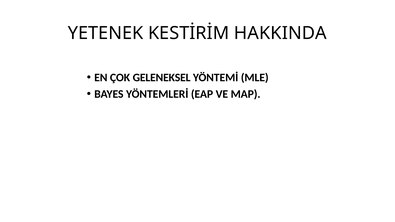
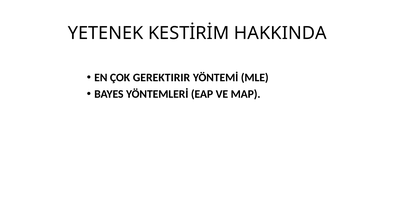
GELENEKSEL: GELENEKSEL -> GEREKTIRIR (161, 78)
